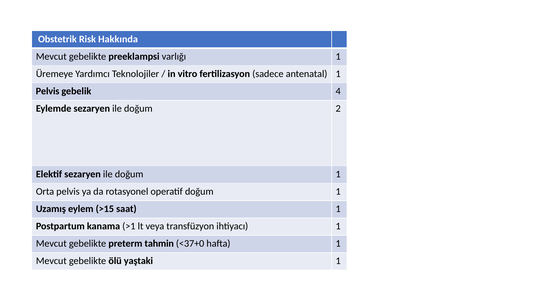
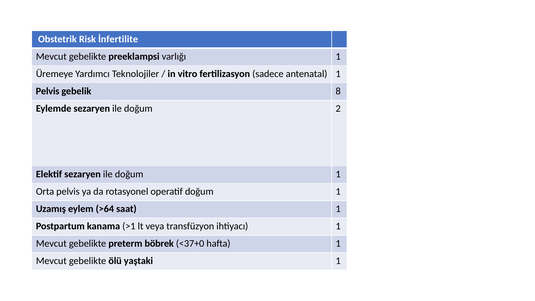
Hakkında: Hakkında -> İnfertilite (118, 39)
4: 4 -> 8 (338, 91)
>15: >15 -> >64 (105, 209)
tahmin: tahmin -> böbrek (159, 244)
